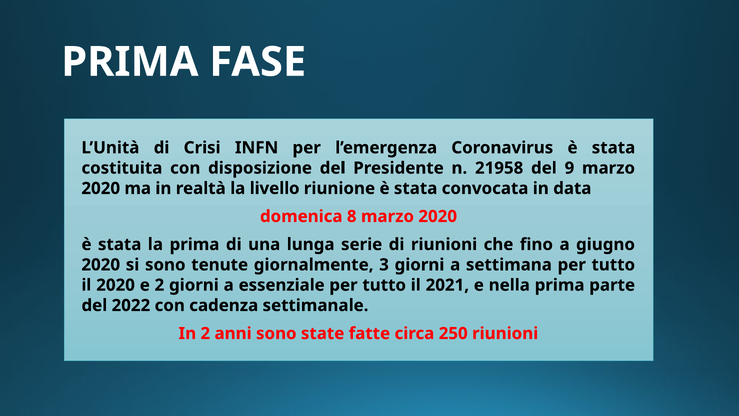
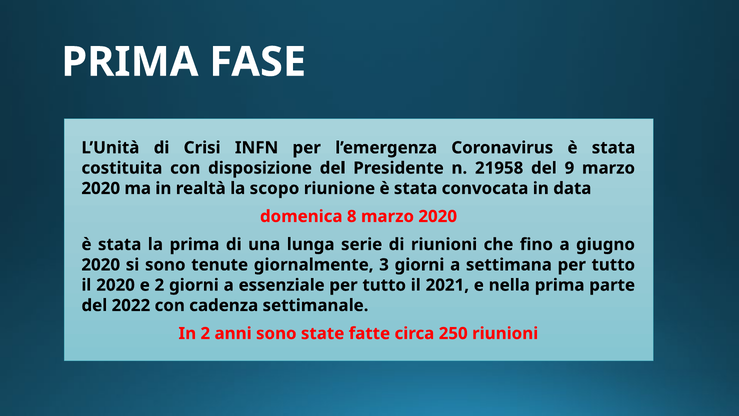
livello: livello -> scopo (274, 188)
